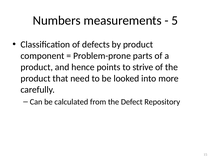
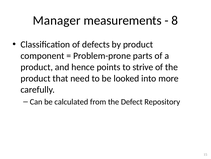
Numbers: Numbers -> Manager (57, 20)
5: 5 -> 8 (175, 20)
